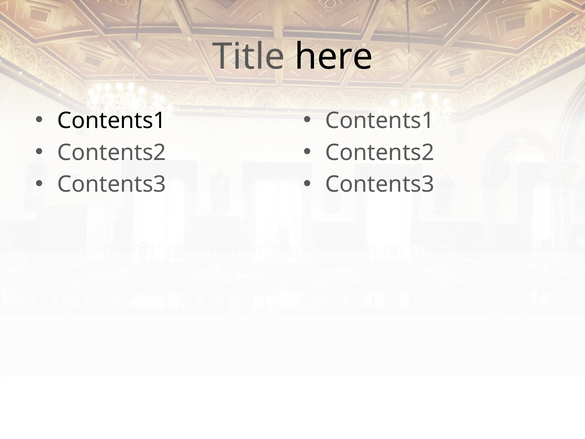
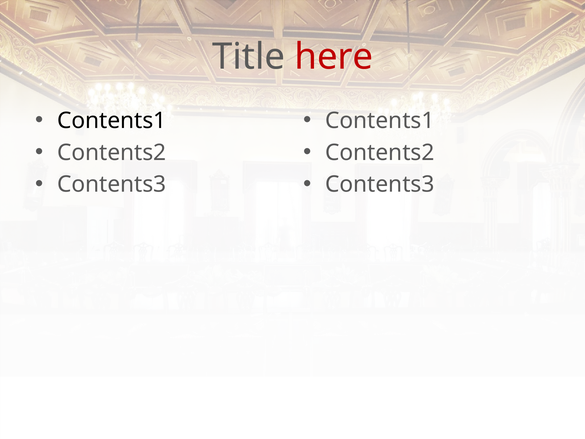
here colour: black -> red (334, 57)
